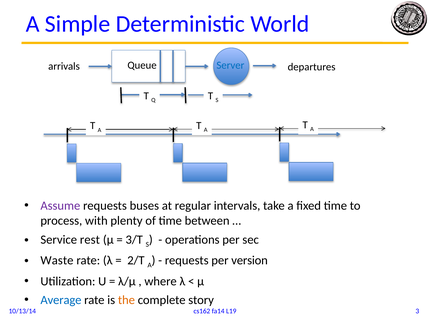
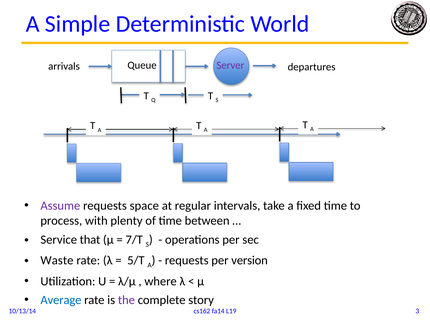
Server colour: blue -> purple (230, 66)
buses: buses -> space (144, 206)
rest: rest -> that (90, 240)
3/T: 3/T -> 7/T (134, 240)
2/T: 2/T -> 5/T (136, 261)
the colour: orange -> purple (126, 301)
